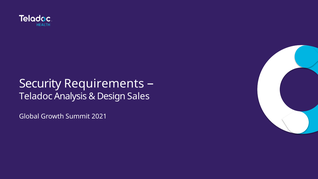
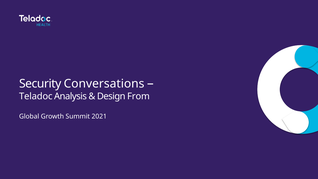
Requirements: Requirements -> Conversations (104, 84)
Sales: Sales -> From (138, 96)
